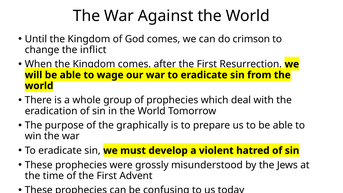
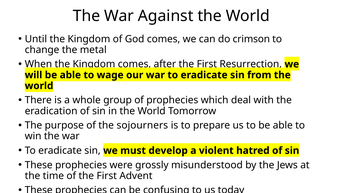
inflict: inflict -> metal (93, 50)
graphically: graphically -> sojourners (142, 125)
